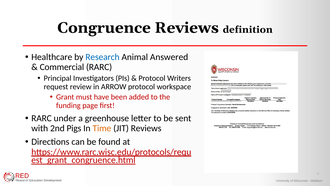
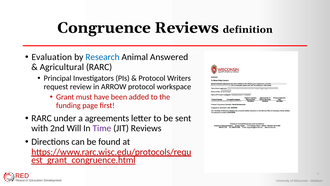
Healthcare: Healthcare -> Evaluation (52, 57)
Commercial: Commercial -> Agricultural (62, 67)
greenhouse: greenhouse -> agreements (107, 118)
Pigs: Pigs -> Will (74, 128)
Time colour: orange -> purple (102, 128)
